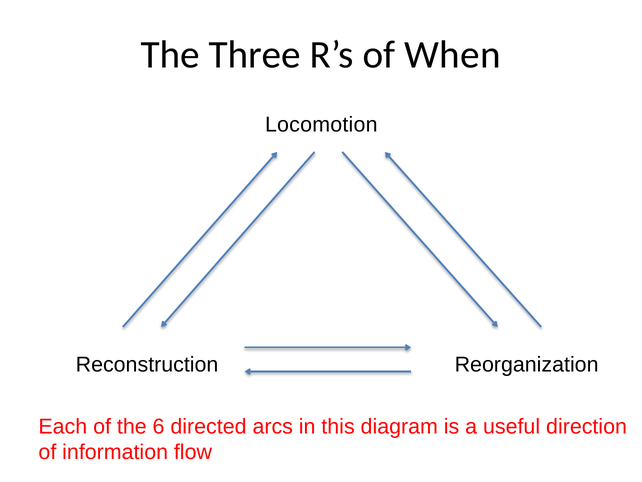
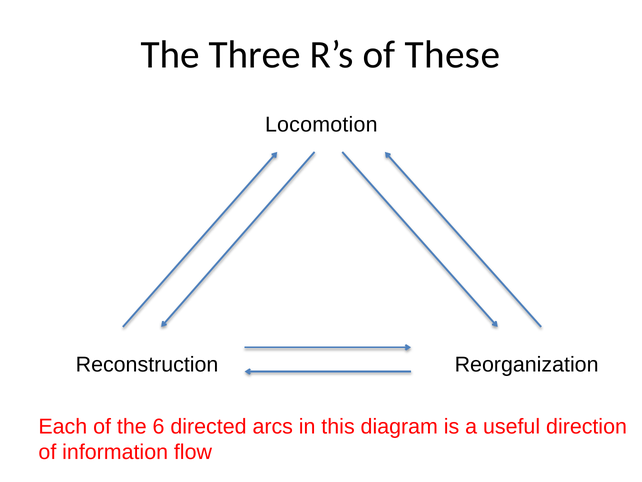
When: When -> These (452, 55)
